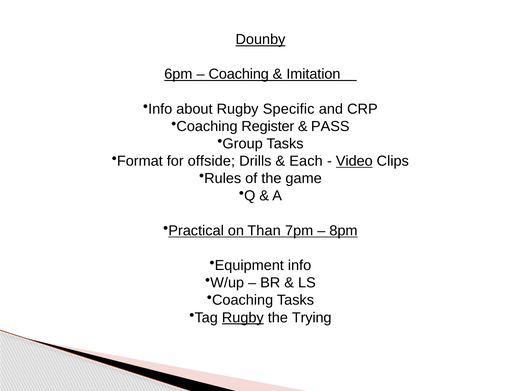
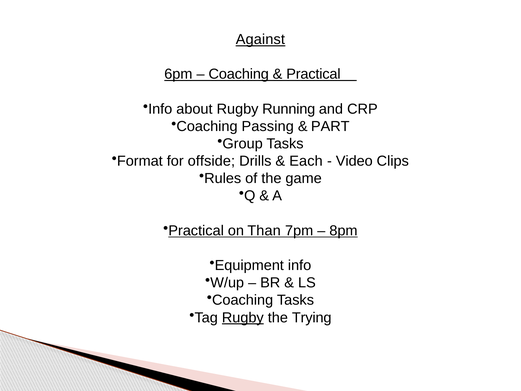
Dounby: Dounby -> Against (260, 39)
Imitation: Imitation -> Practical (313, 74)
Specific: Specific -> Running (289, 109)
Register: Register -> Passing (268, 126)
PASS: PASS -> PART (330, 126)
Video underline: present -> none (354, 161)
